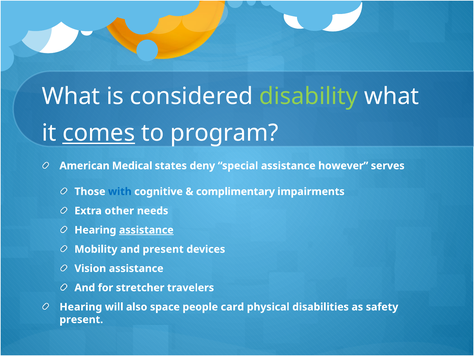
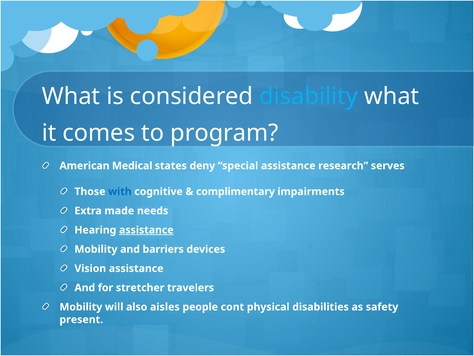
disability colour: light green -> light blue (309, 96)
comes underline: present -> none (99, 133)
however: however -> research (343, 166)
other: other -> made (119, 211)
and present: present -> barriers (163, 249)
Hearing: Hearing -> Mobility (81, 307)
space: space -> aisles (165, 307)
card: card -> cont (232, 307)
